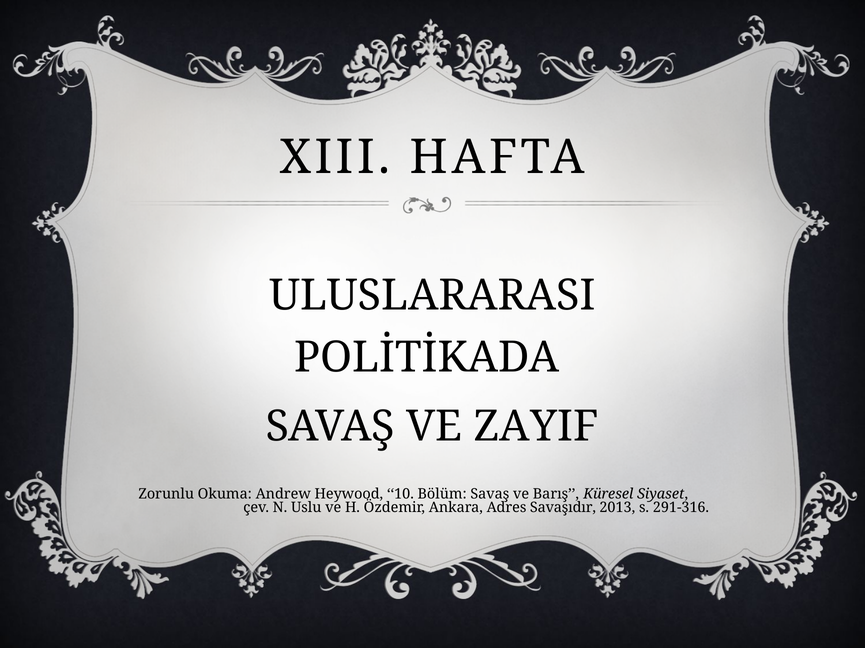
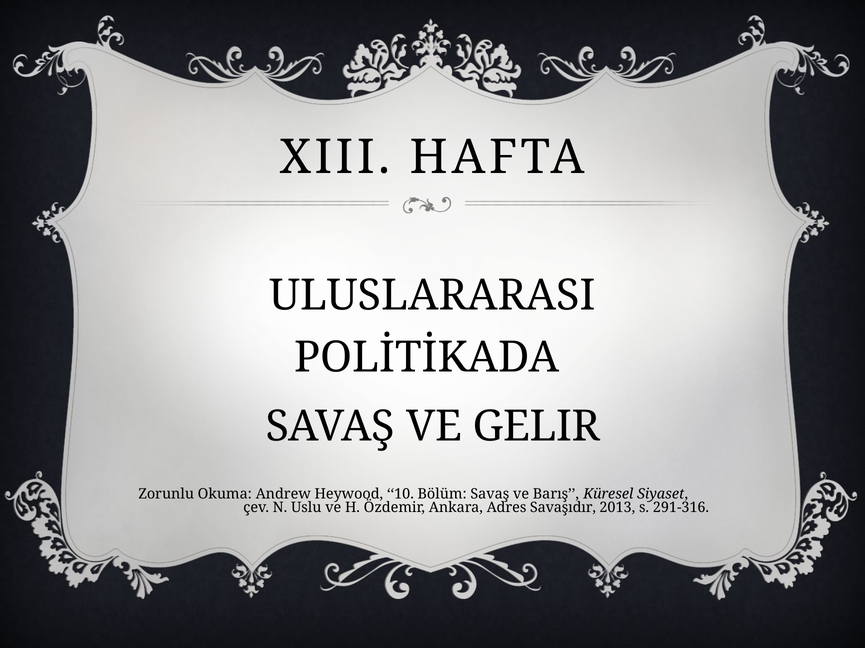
ZAYIF: ZAYIF -> GELIR (537, 427)
